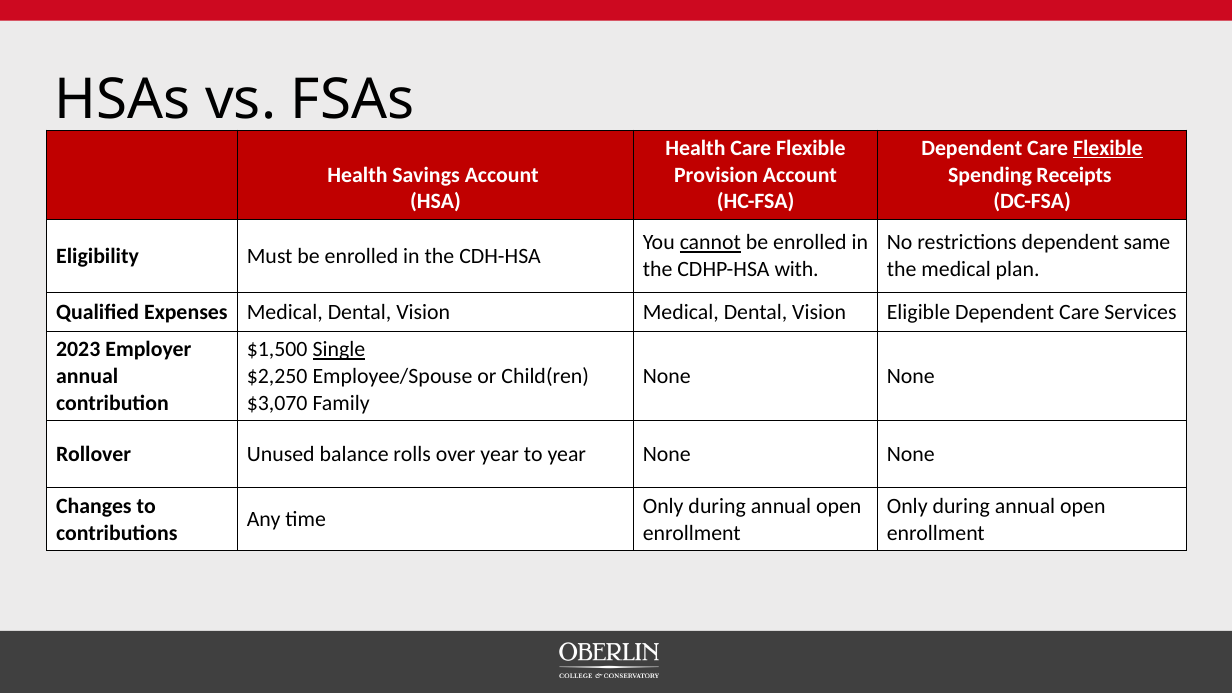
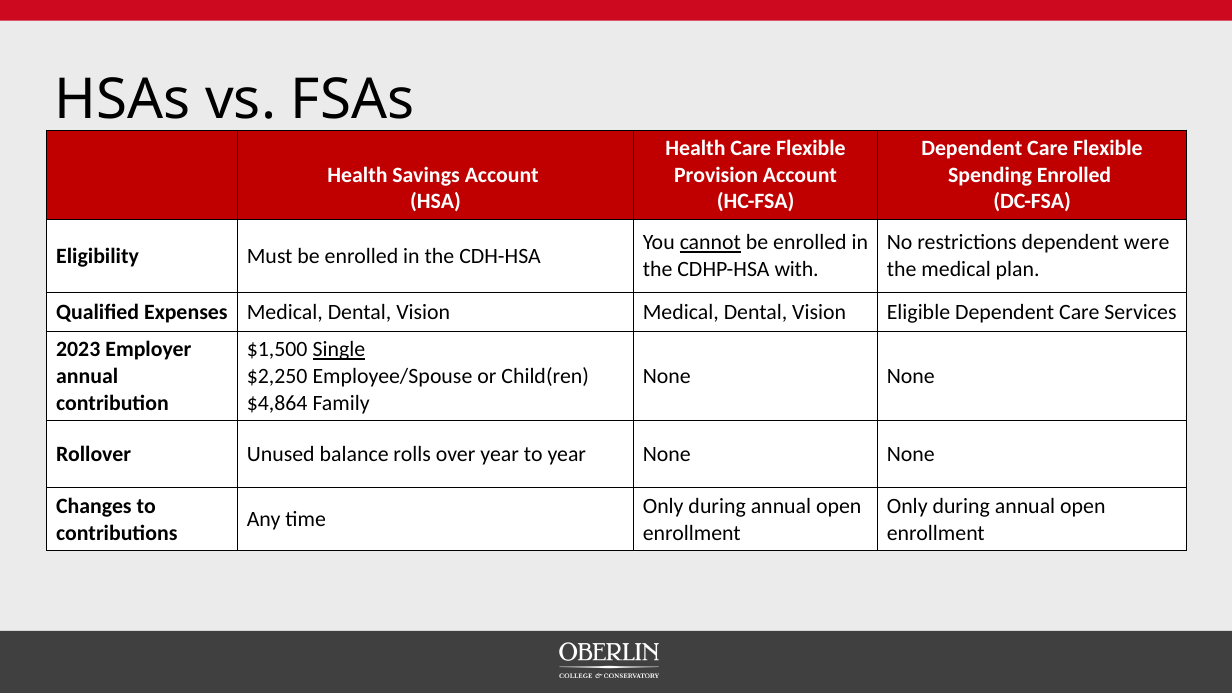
Flexible underline: present -> none (1108, 148)
Spending Receipts: Receipts -> Enrolled (1074, 175)
same: same -> were (1147, 243)
$3,070: $3,070 -> $4,864 (277, 403)
